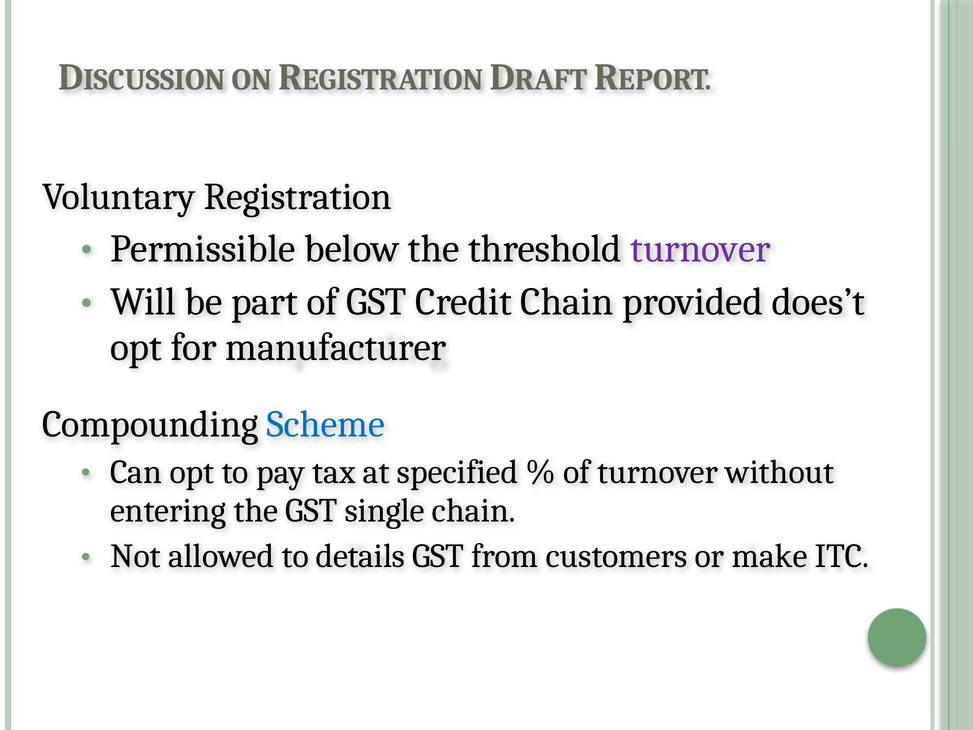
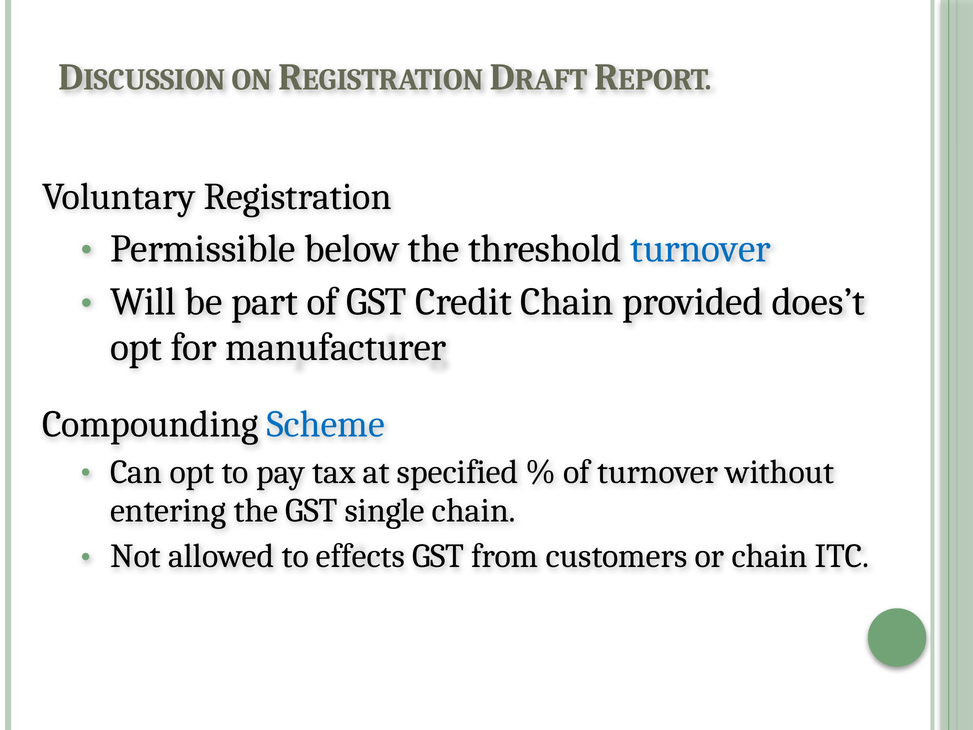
turnover colour: purple -> blue (701, 249)
details: details -> effects (360, 556)
or make: make -> chain (770, 556)
